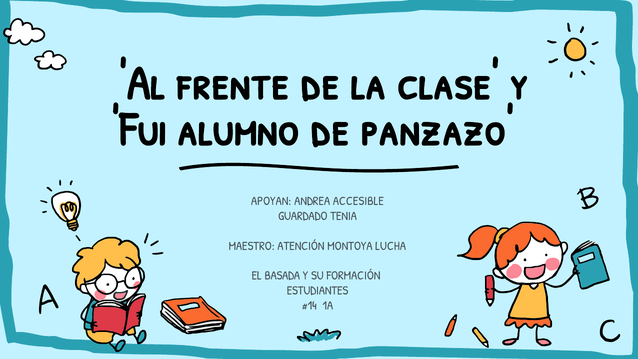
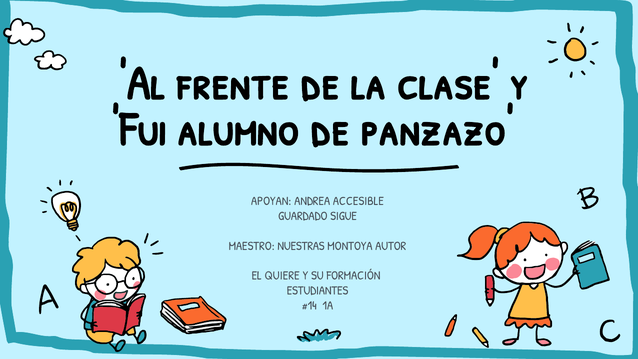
TENIA: TENIA -> SIGUE (344, 216)
ATENCIÓN: ATENCIÓN -> NUESTRAS (301, 246)
LUCHA: LUCHA -> AUTOR (391, 246)
BASADA: BASADA -> QUIERE (282, 276)
